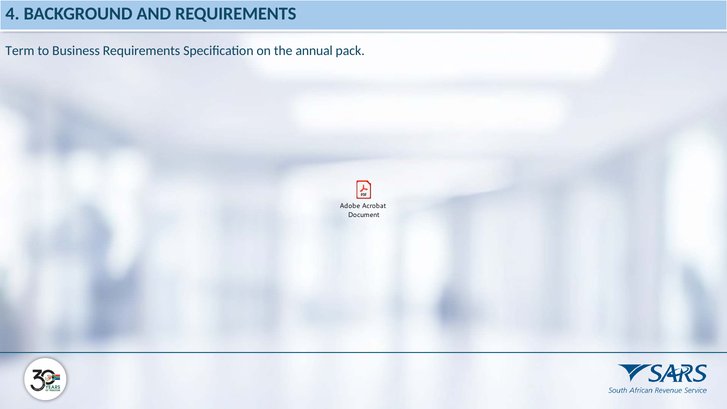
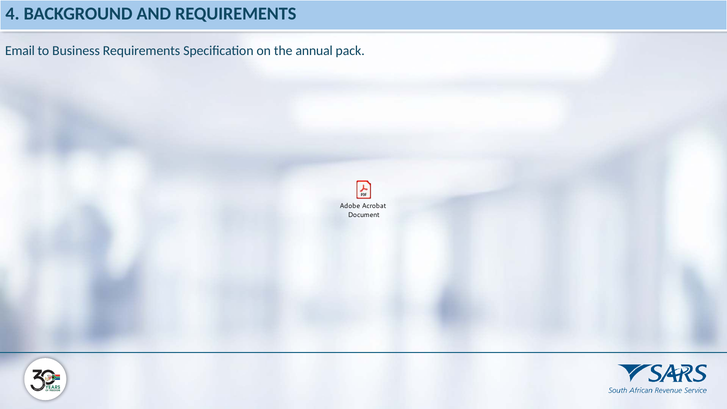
Term: Term -> Email (20, 51)
